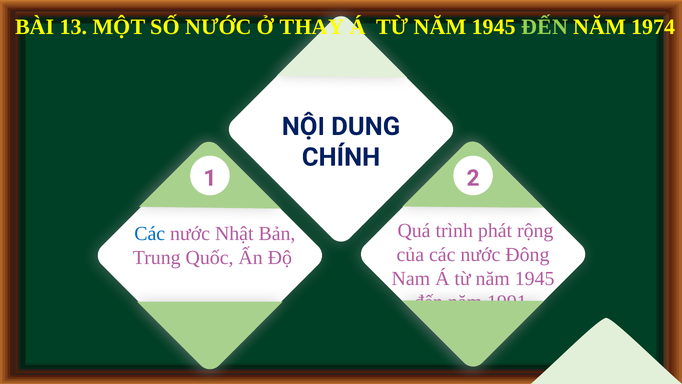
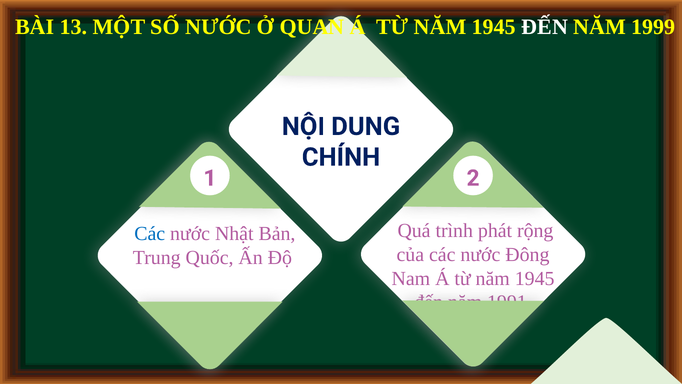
THAY: THAY -> QUAN (312, 27)
ĐẾN colour: light green -> white (545, 27)
1974: 1974 -> 1999 (653, 27)
